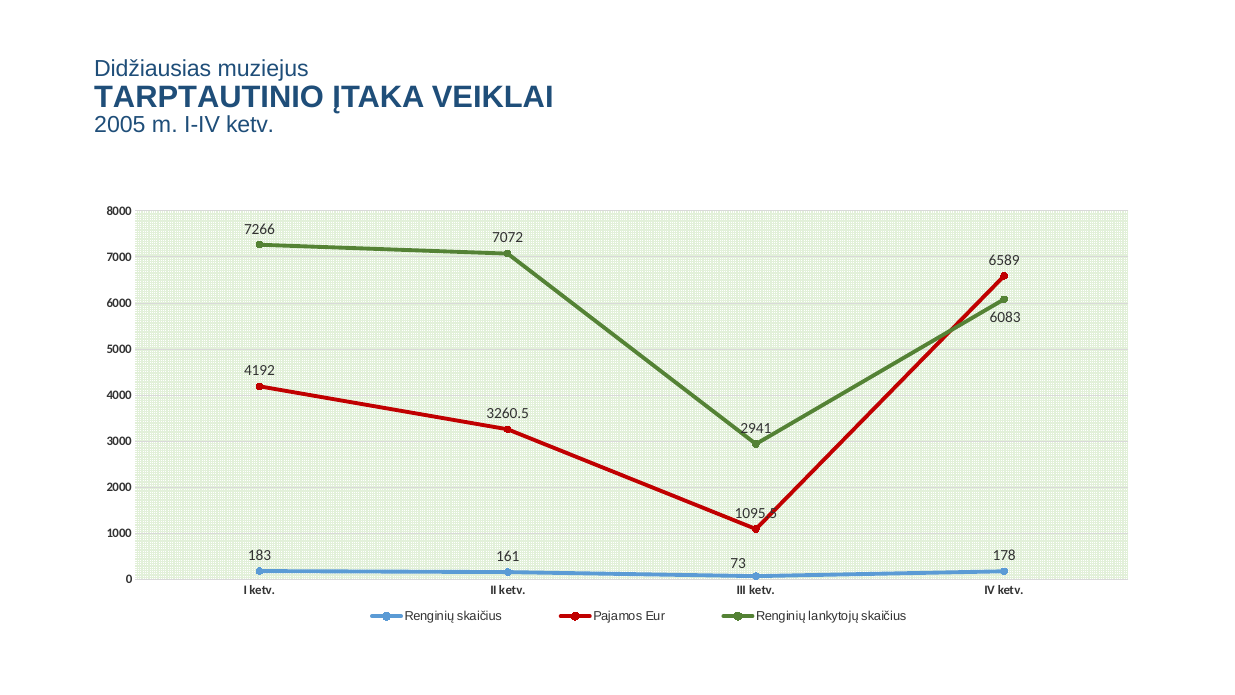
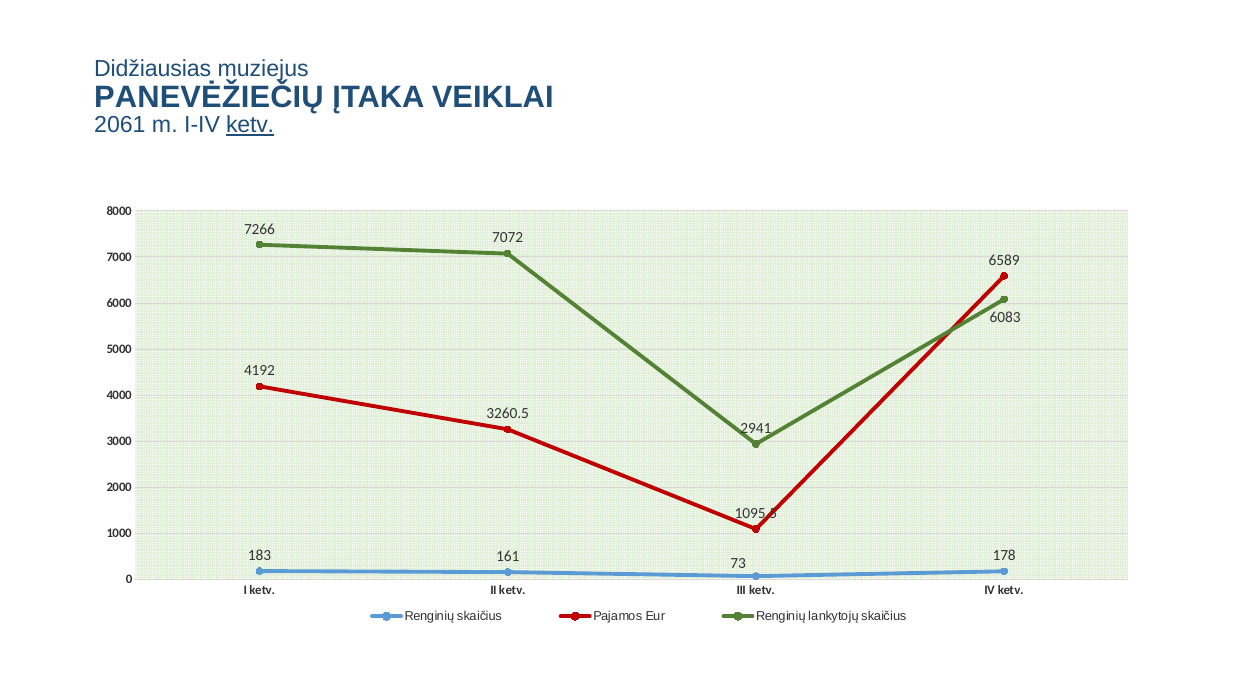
TARPTAUTINIO: TARPTAUTINIO -> PANEVĖŽIEČIŲ (209, 98)
2005: 2005 -> 2061 (120, 125)
ketv underline: none -> present (250, 125)
